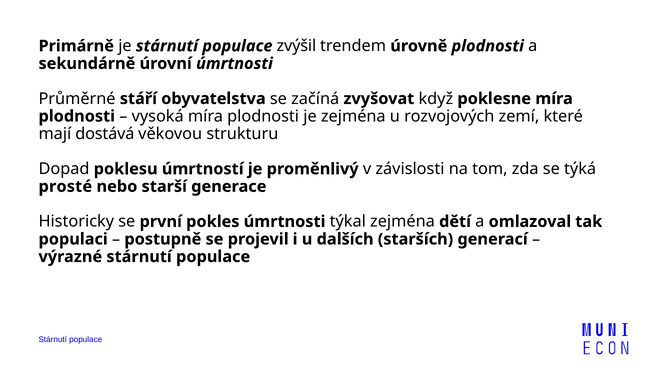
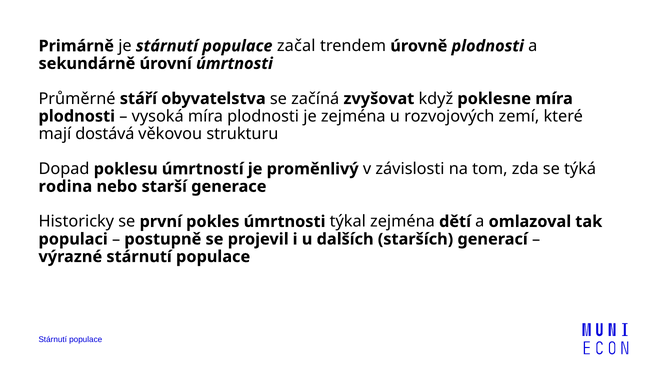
zvýšil: zvýšil -> začal (296, 46)
prosté: prosté -> rodina (65, 187)
